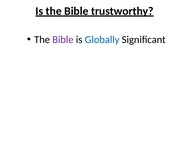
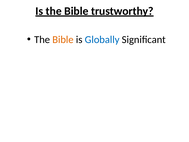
Bible colour: purple -> orange (63, 39)
